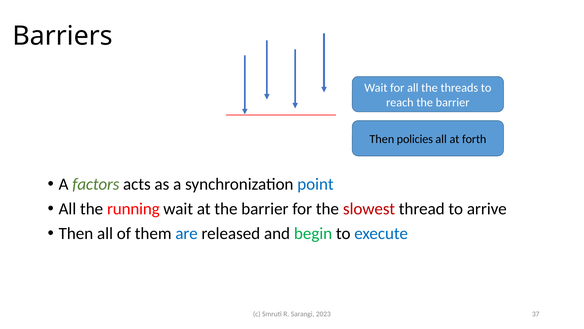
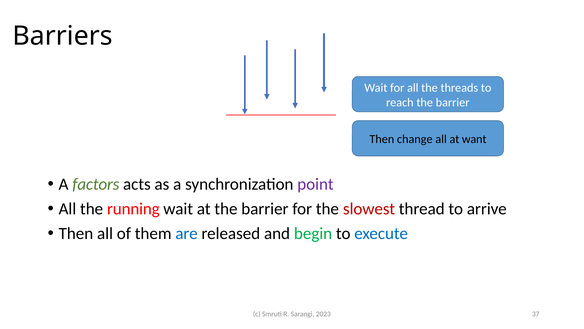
policies: policies -> change (415, 139)
forth: forth -> want (474, 139)
point colour: blue -> purple (315, 184)
